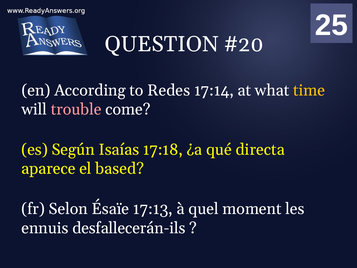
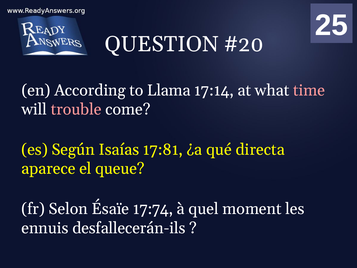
Redes: Redes -> Llama (169, 90)
time colour: yellow -> pink (309, 90)
17:18: 17:18 -> 17:81 (163, 150)
based: based -> queue (120, 169)
17:13: 17:13 -> 17:74 (153, 209)
